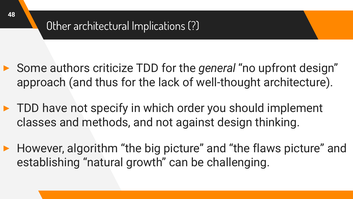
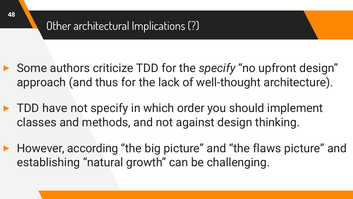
the general: general -> specify (217, 68)
algorithm: algorithm -> according (93, 148)
